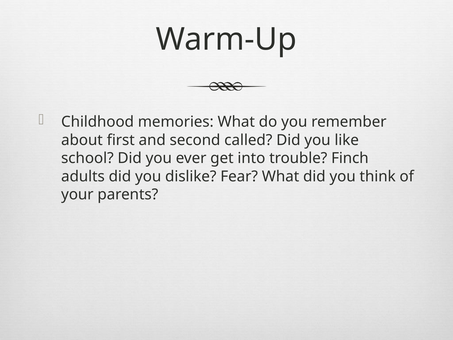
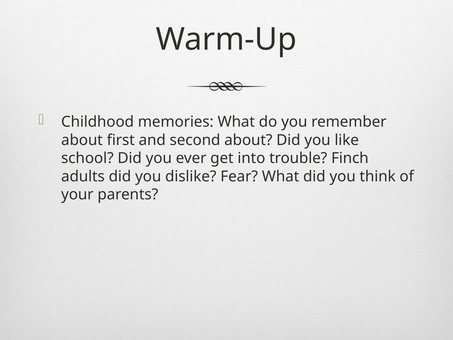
second called: called -> about (248, 140)
